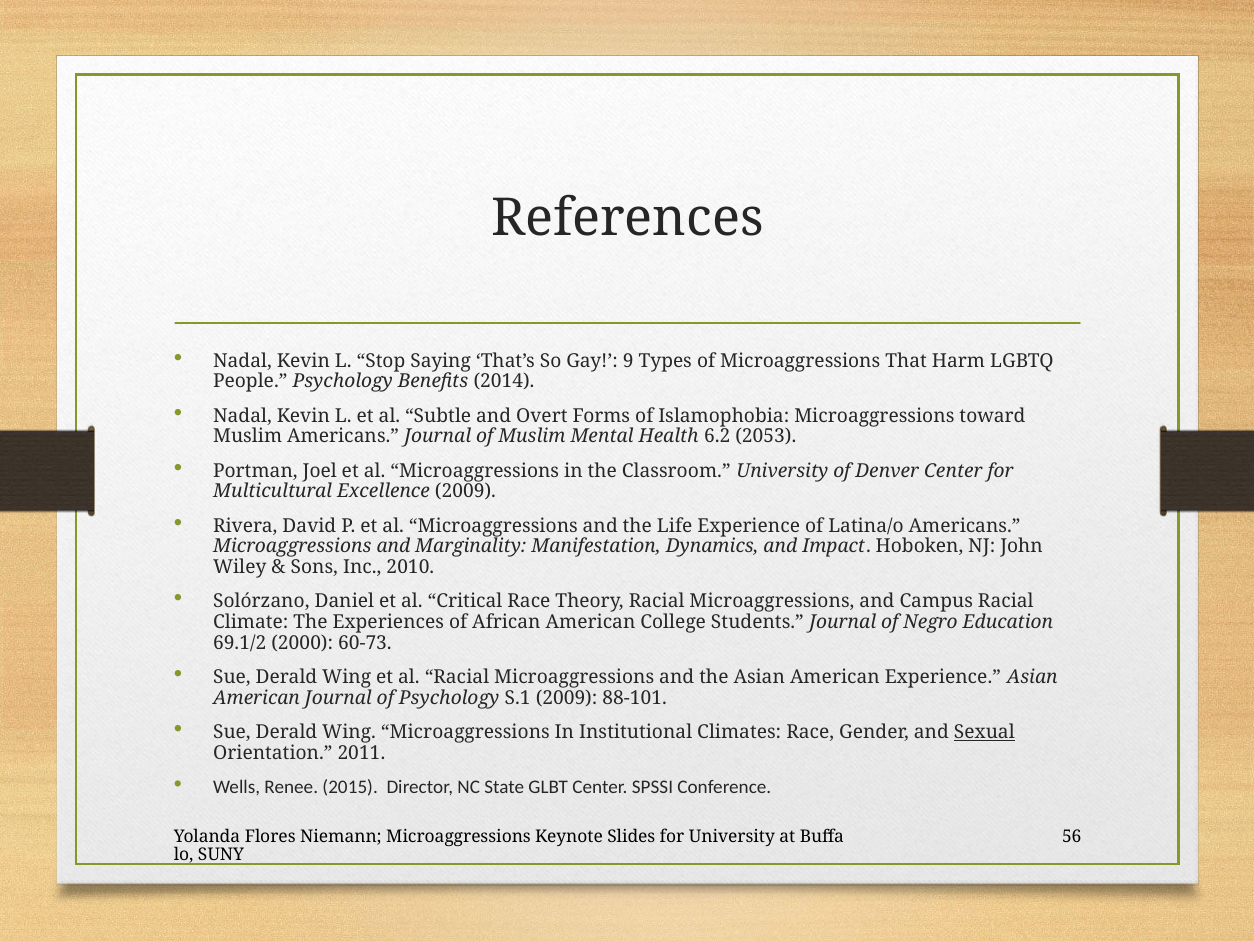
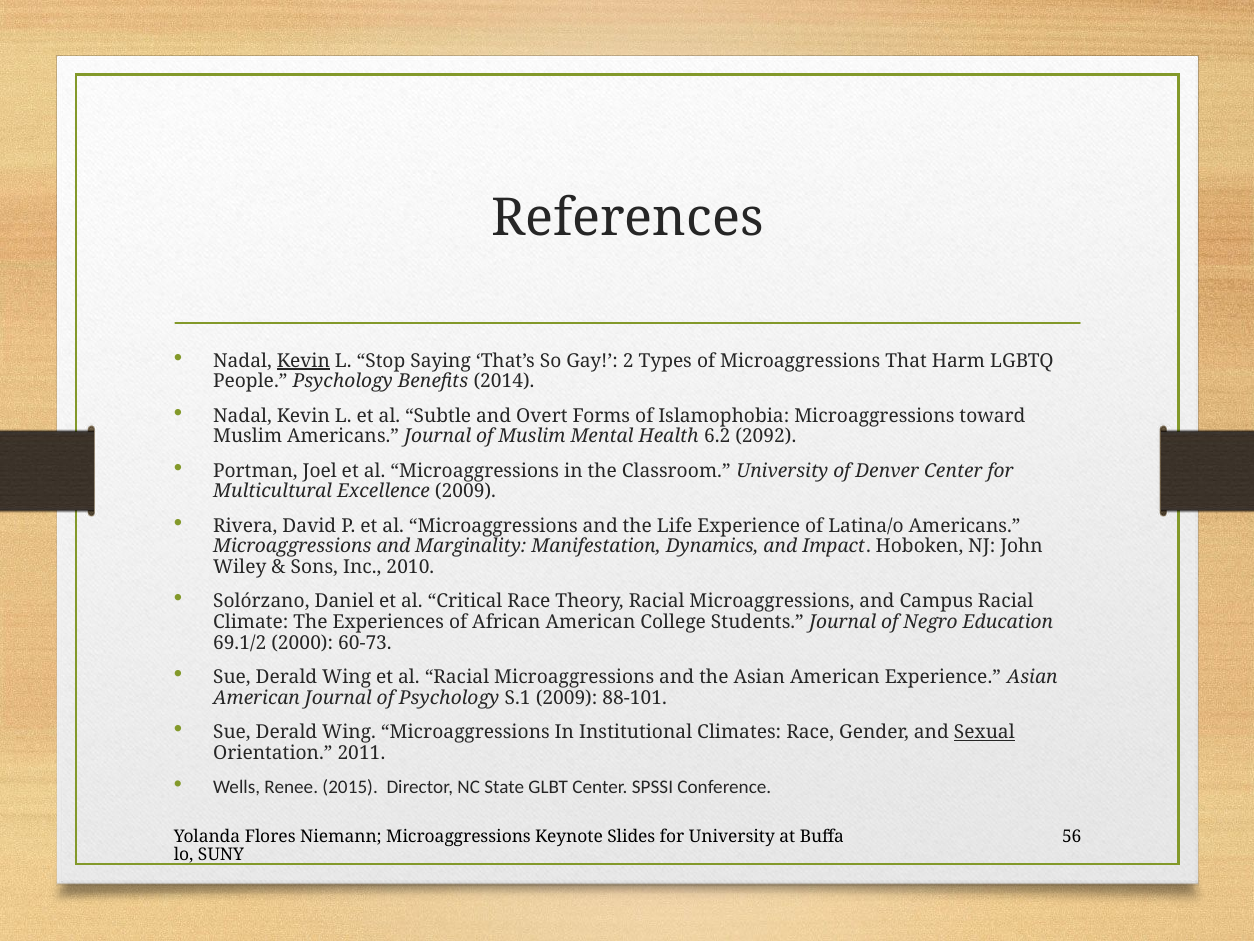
Kevin underline: none -> present (303, 361)
9: 9 -> 2 (628, 361)
2053: 2053 -> 2092 (766, 436)
